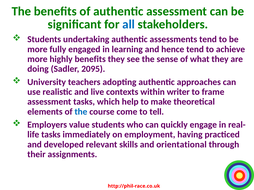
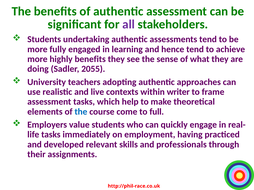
all colour: blue -> purple (129, 24)
2095: 2095 -> 2055 (93, 69)
tell: tell -> full (157, 112)
orientational: orientational -> professionals (182, 145)
